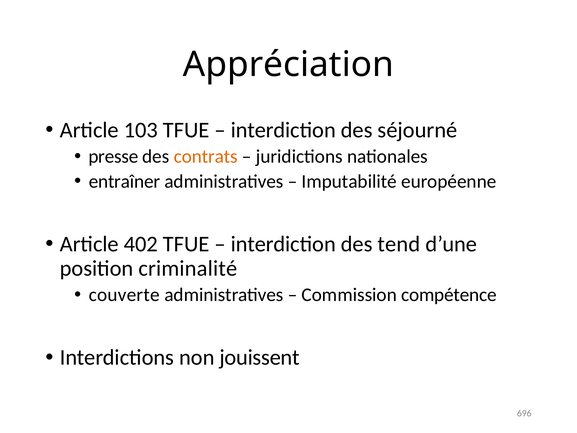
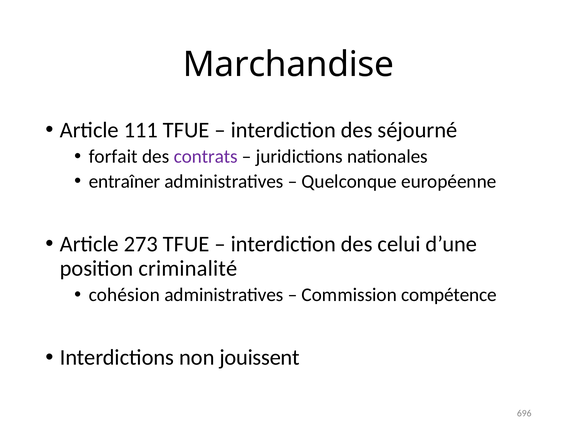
Appréciation: Appréciation -> Marchandise (289, 65)
103: 103 -> 111 (141, 130)
presse: presse -> forfait (113, 157)
contrats colour: orange -> purple (206, 157)
Imputabilité: Imputabilité -> Quelconque (349, 181)
402: 402 -> 273 (141, 244)
tend: tend -> celui (399, 244)
couverte: couverte -> cohésion (124, 295)
